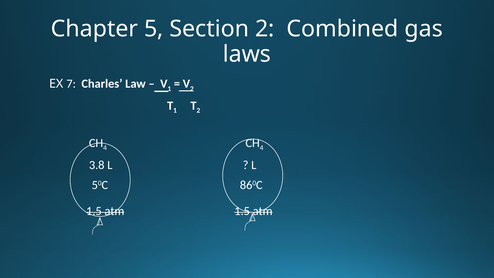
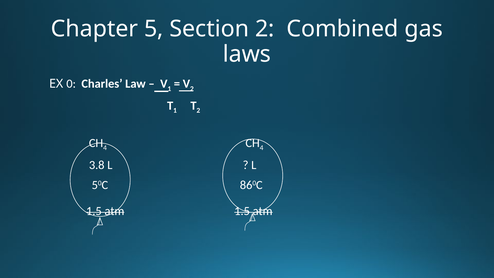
7: 7 -> 0 (71, 84)
